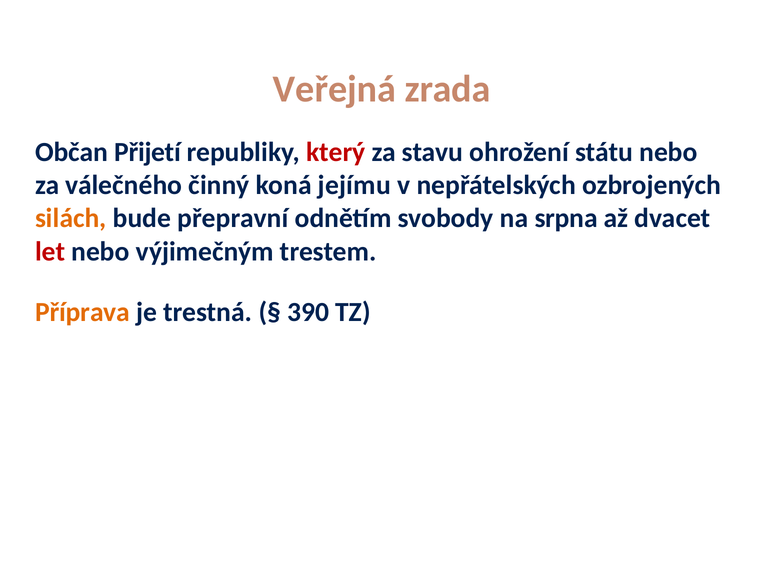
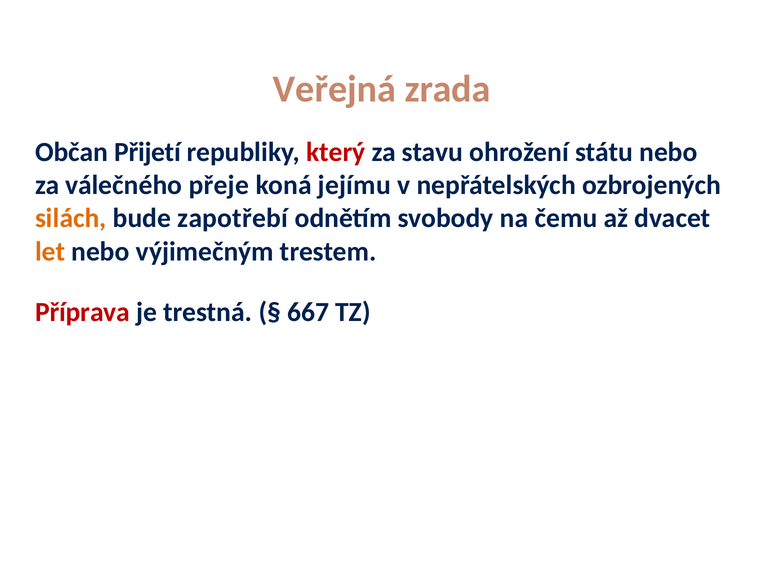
činný: činný -> přeje (219, 185)
přepravní: přepravní -> zapotřebí (233, 218)
srpna: srpna -> čemu (566, 218)
let colour: red -> orange (50, 251)
Příprava colour: orange -> red (82, 312)
390: 390 -> 667 (308, 312)
